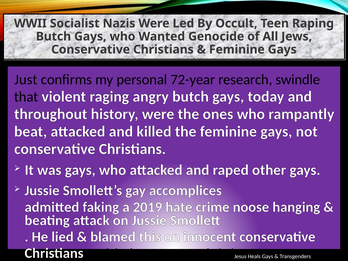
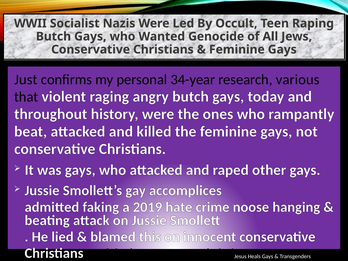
72-year: 72-year -> 34-year (193, 80)
swindle: swindle -> various (298, 80)
